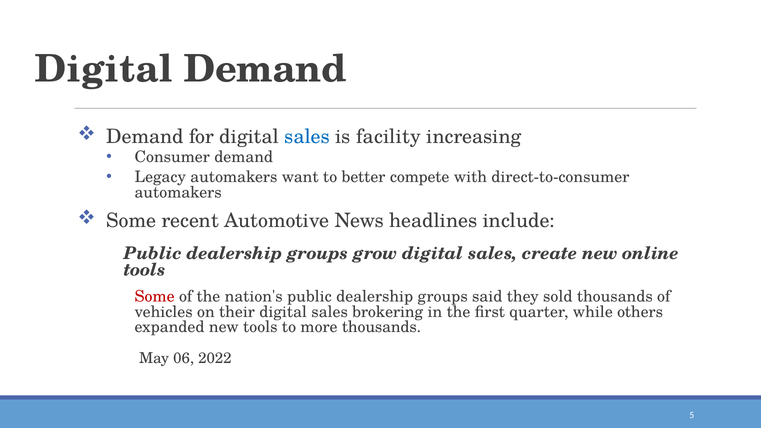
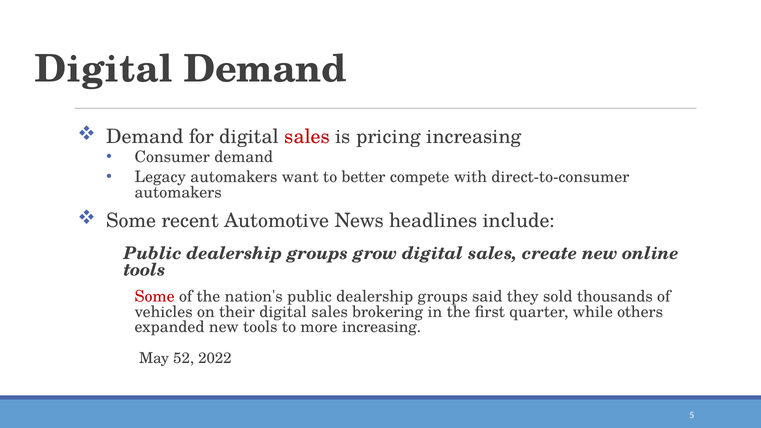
sales colour: blue -> red (307, 137)
facility: facility -> pricing (388, 137)
more thousands: thousands -> increasing (382, 327)
06: 06 -> 52 (184, 358)
